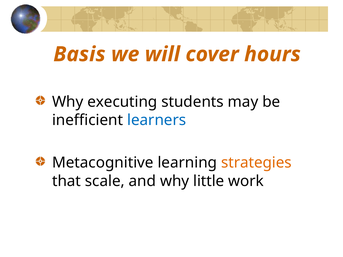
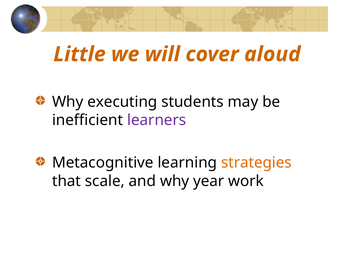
Basis: Basis -> Little (80, 54)
hours: hours -> aloud (272, 54)
learners colour: blue -> purple (157, 120)
little: little -> year (209, 181)
